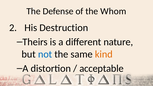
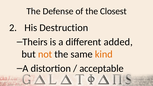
Whom: Whom -> Closest (113, 11)
nature: nature -> added (118, 42)
not colour: blue -> orange (45, 54)
